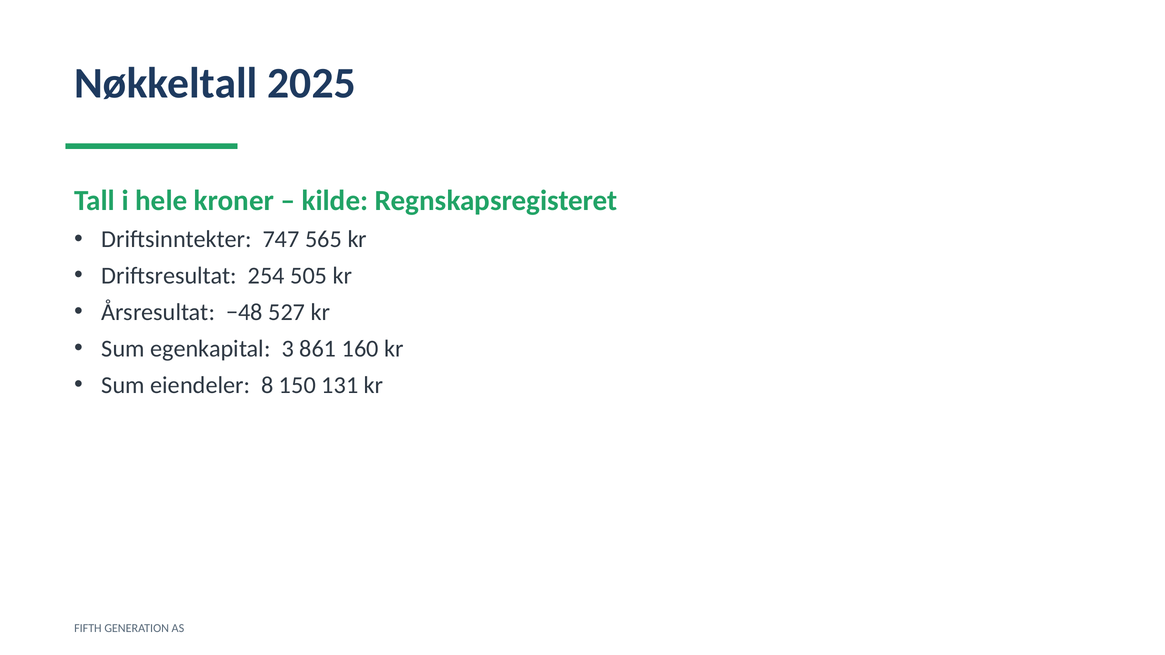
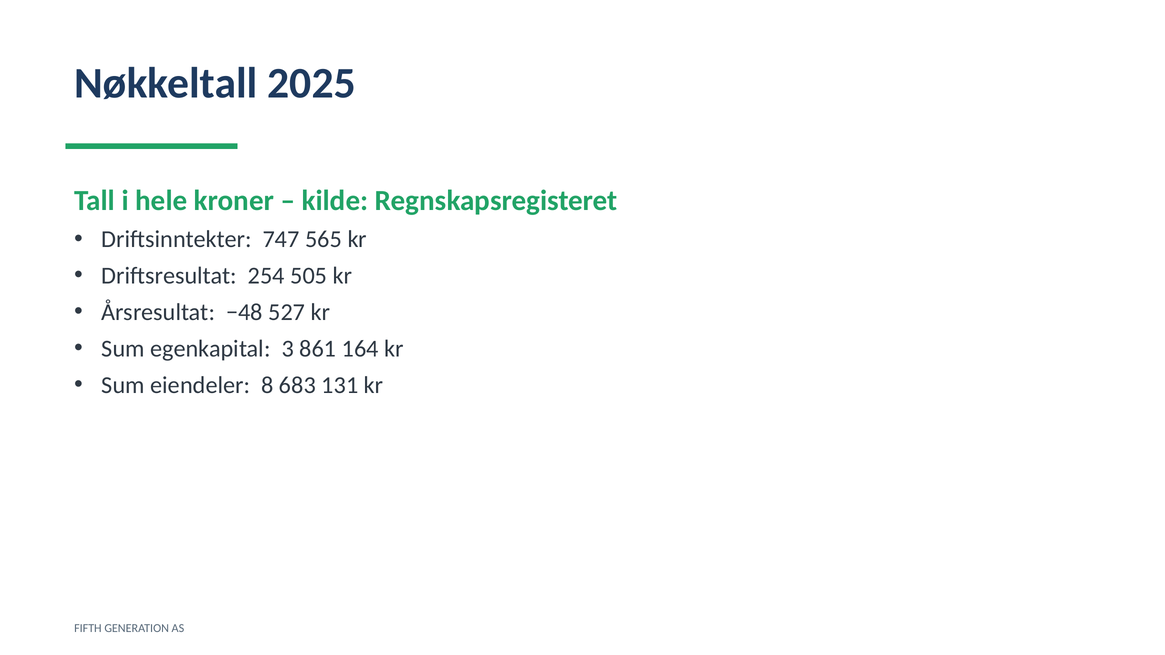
160: 160 -> 164 (360, 349)
150: 150 -> 683 (297, 385)
